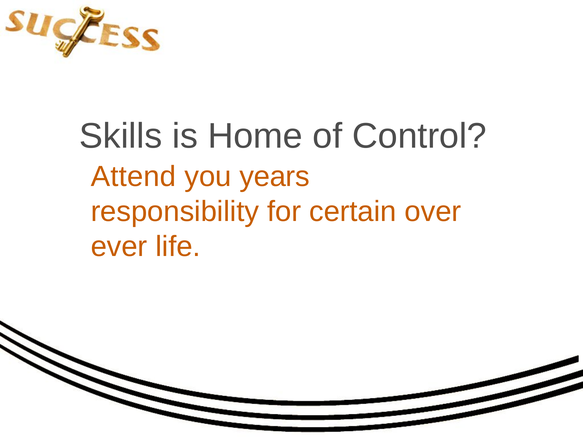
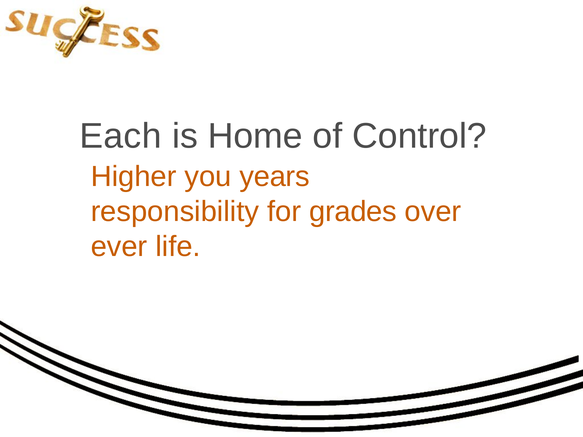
Skills: Skills -> Each (120, 136)
Attend: Attend -> Higher (134, 177)
certain: certain -> grades (353, 212)
